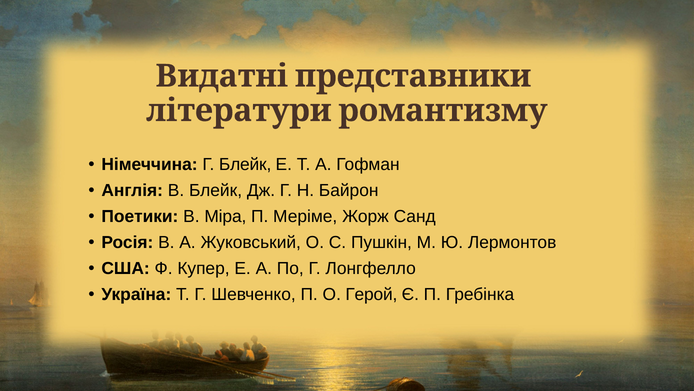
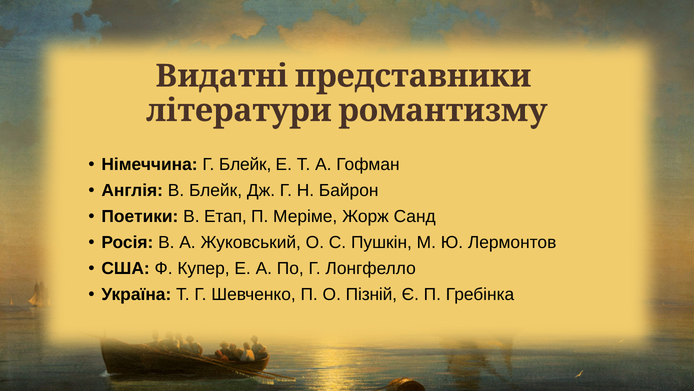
Міра: Міра -> Етап (225, 216)
Герой: Герой -> Пізній (371, 294)
